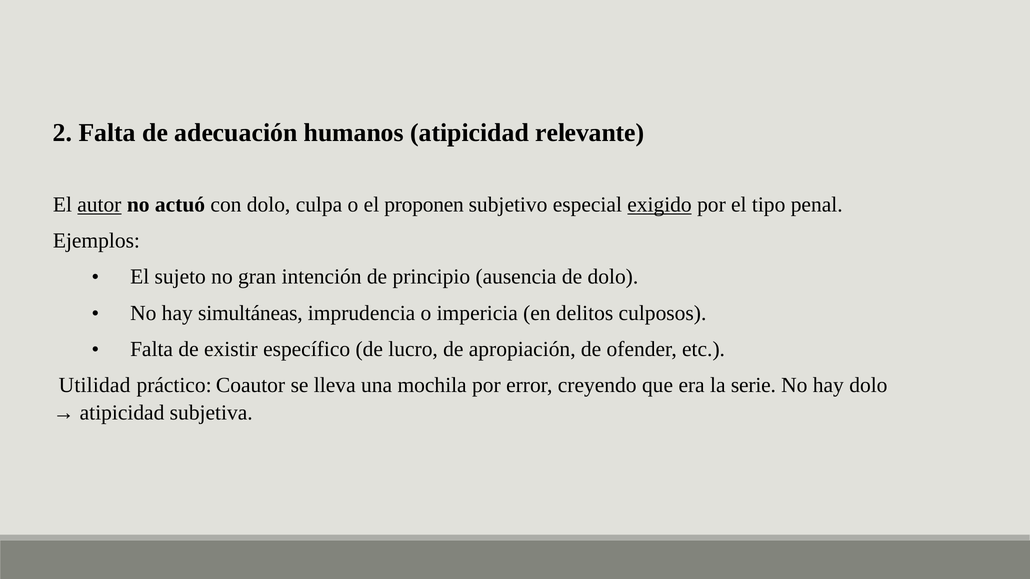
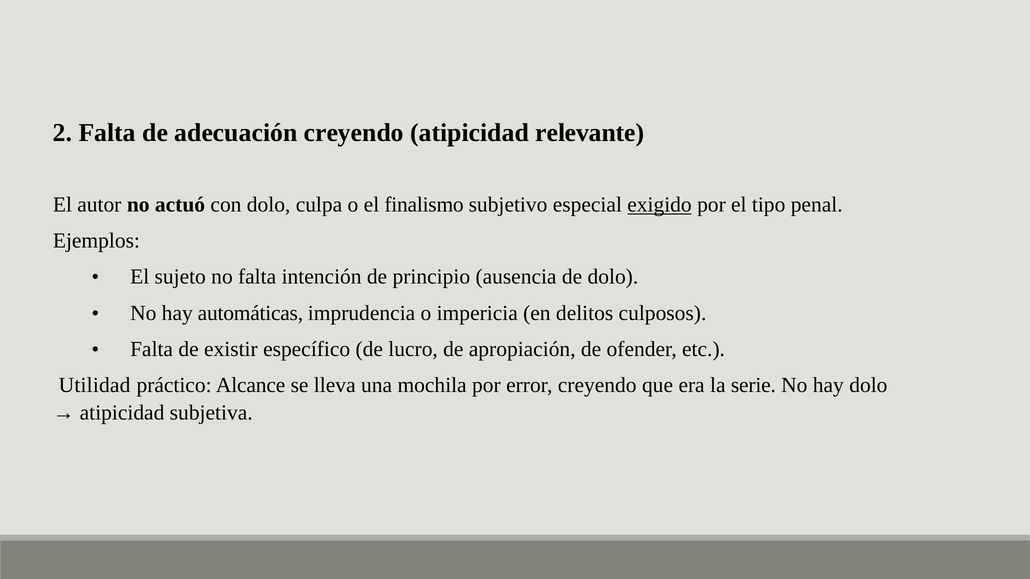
adecuación humanos: humanos -> creyendo (354, 133)
autor underline: present -> none (99, 205)
proponen: proponen -> finalismo (424, 205)
no gran: gran -> falta (257, 277)
simultáneas: simultáneas -> automáticas (250, 313)
Coautor: Coautor -> Alcance (251, 385)
